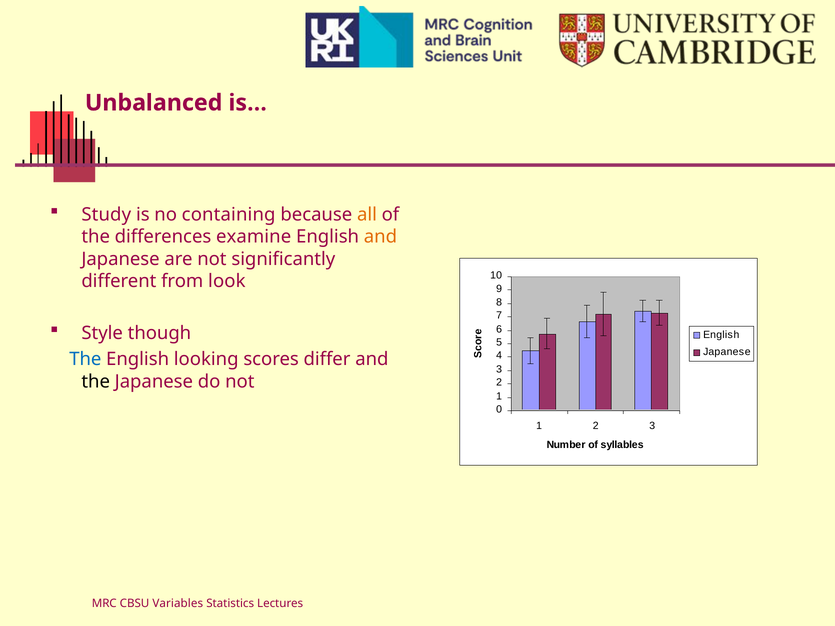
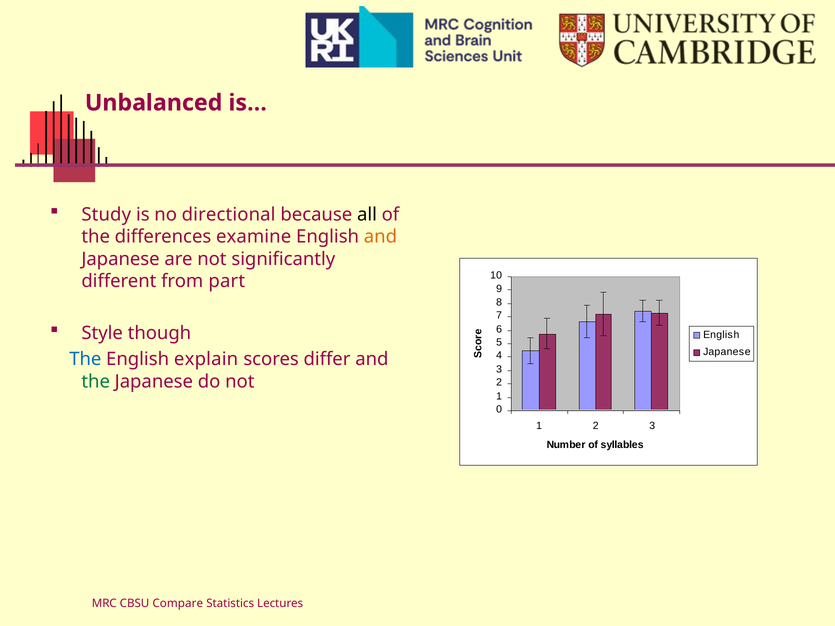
containing: containing -> directional (229, 215)
all colour: orange -> black (367, 215)
look: look -> part (227, 281)
looking: looking -> explain (206, 359)
the colour: black -> green (96, 382)
Variables: Variables -> Compare (178, 603)
